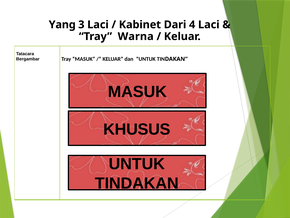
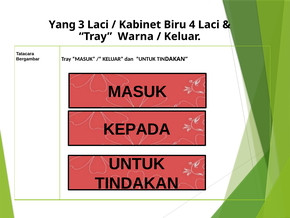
Dari: Dari -> Biru (175, 25)
KHUSUS: KHUSUS -> KEPADA (137, 129)
